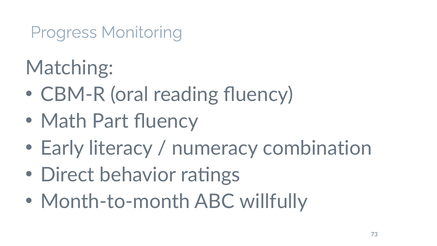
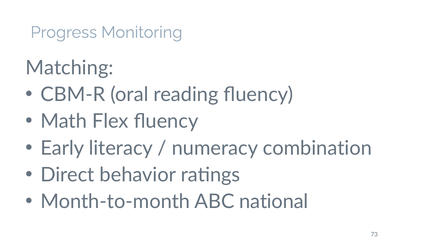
Part: Part -> Flex (110, 121)
willfully: willfully -> national (274, 202)
